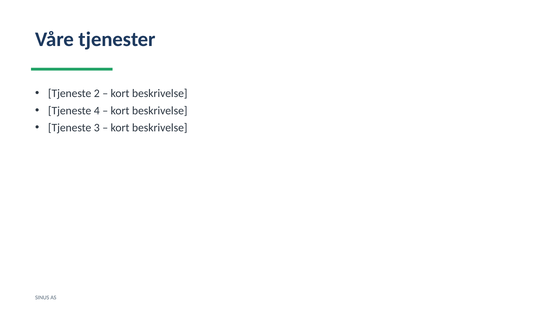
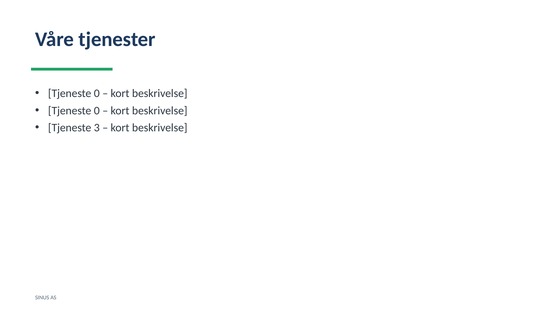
2: 2 -> 0 (97, 93)
4: 4 -> 0 (97, 111)
